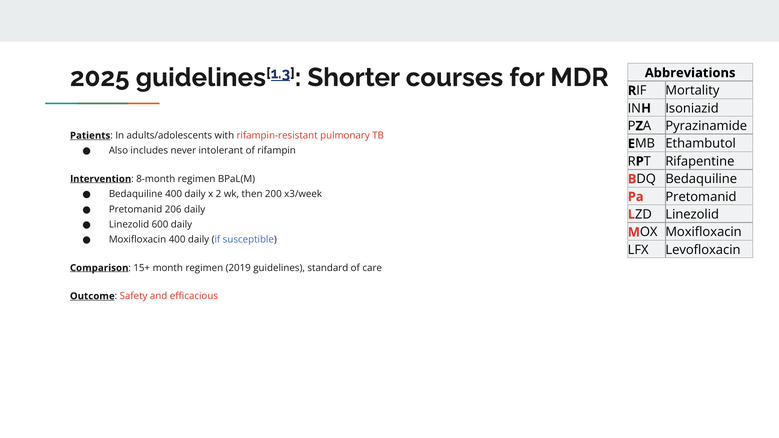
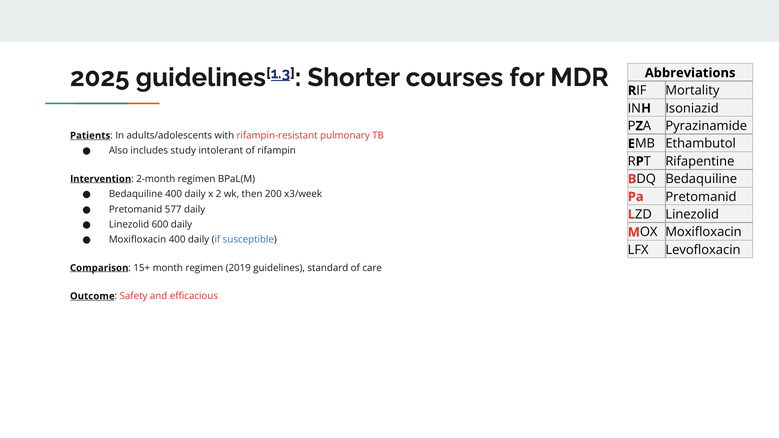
never: never -> study (183, 151)
8-month: 8-month -> 2-month (156, 179)
206: 206 -> 577 (173, 209)
